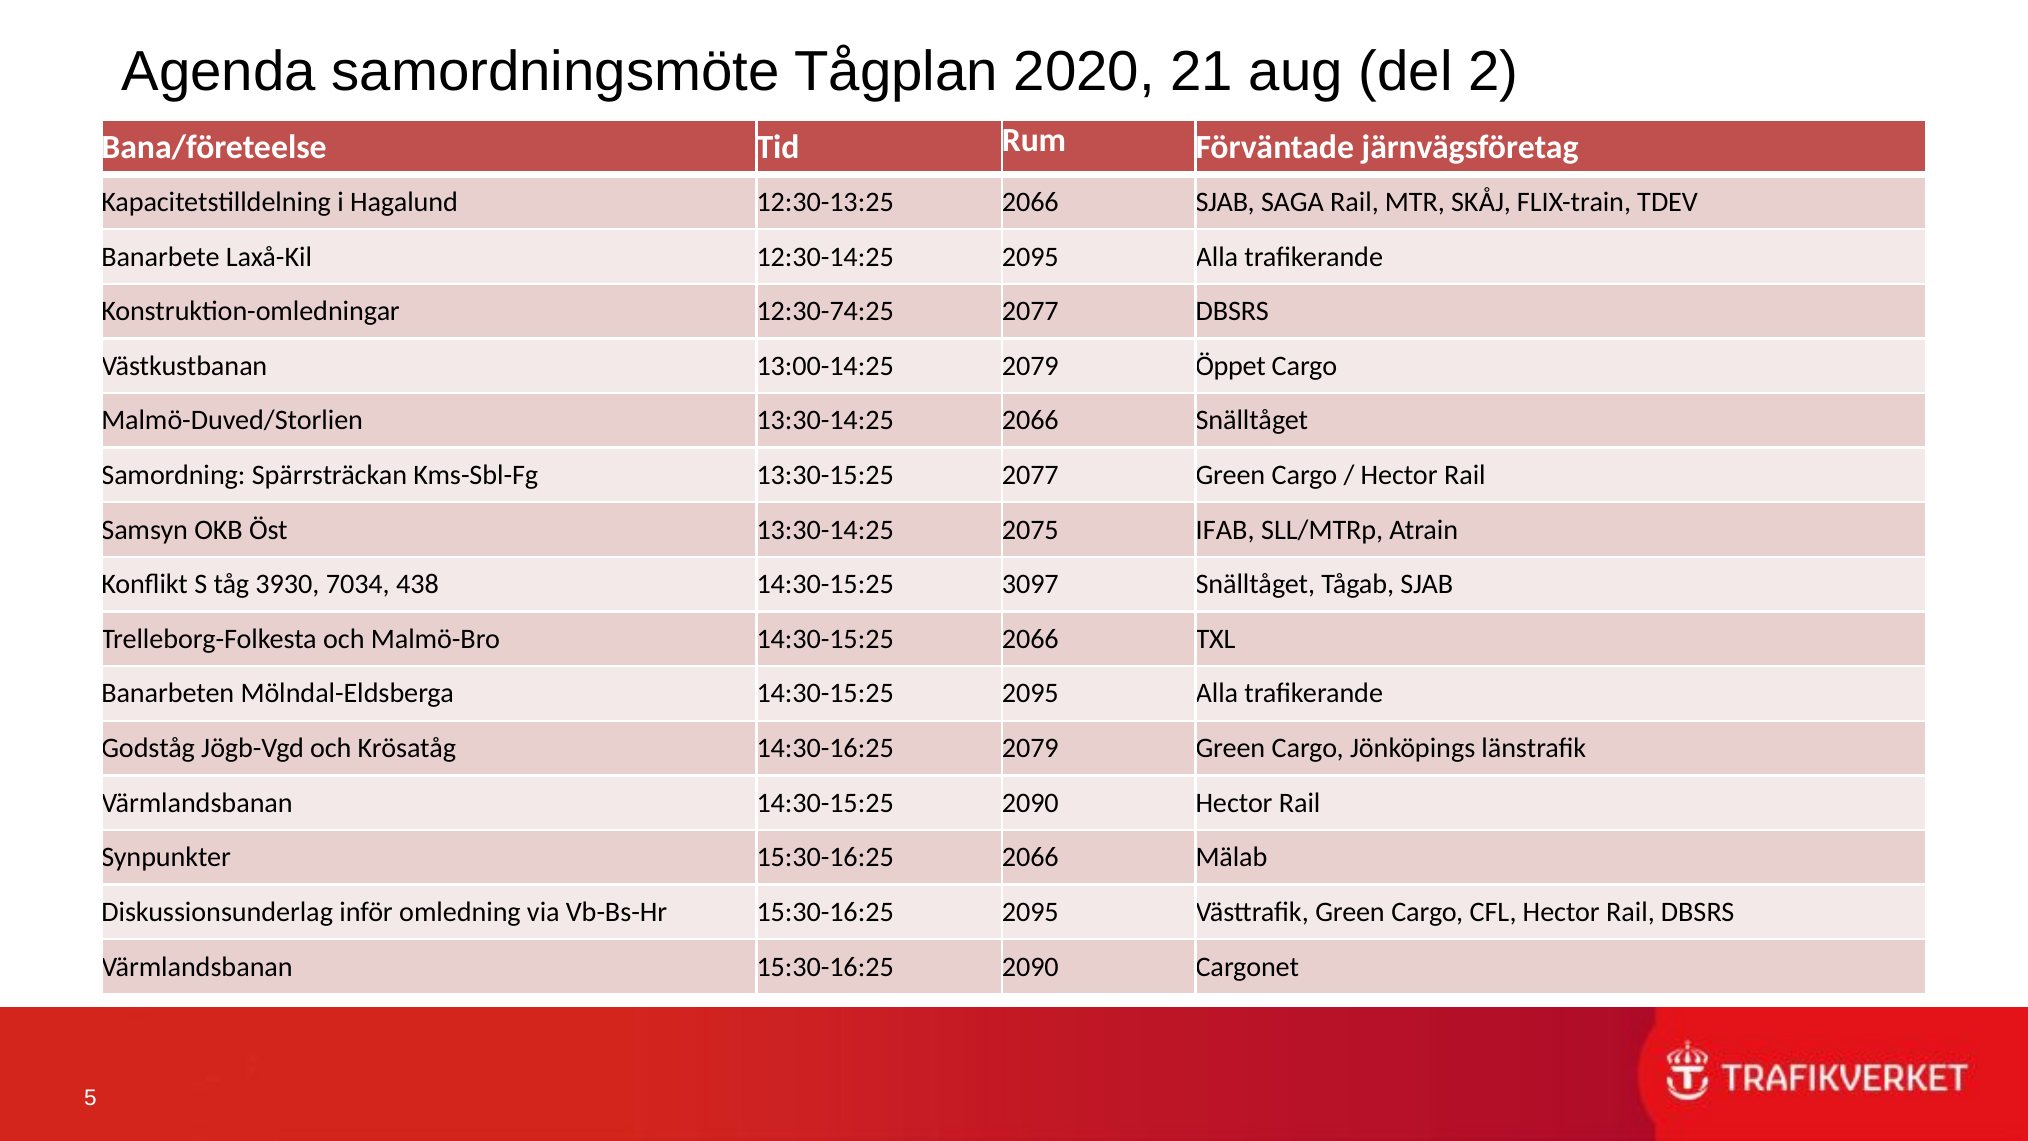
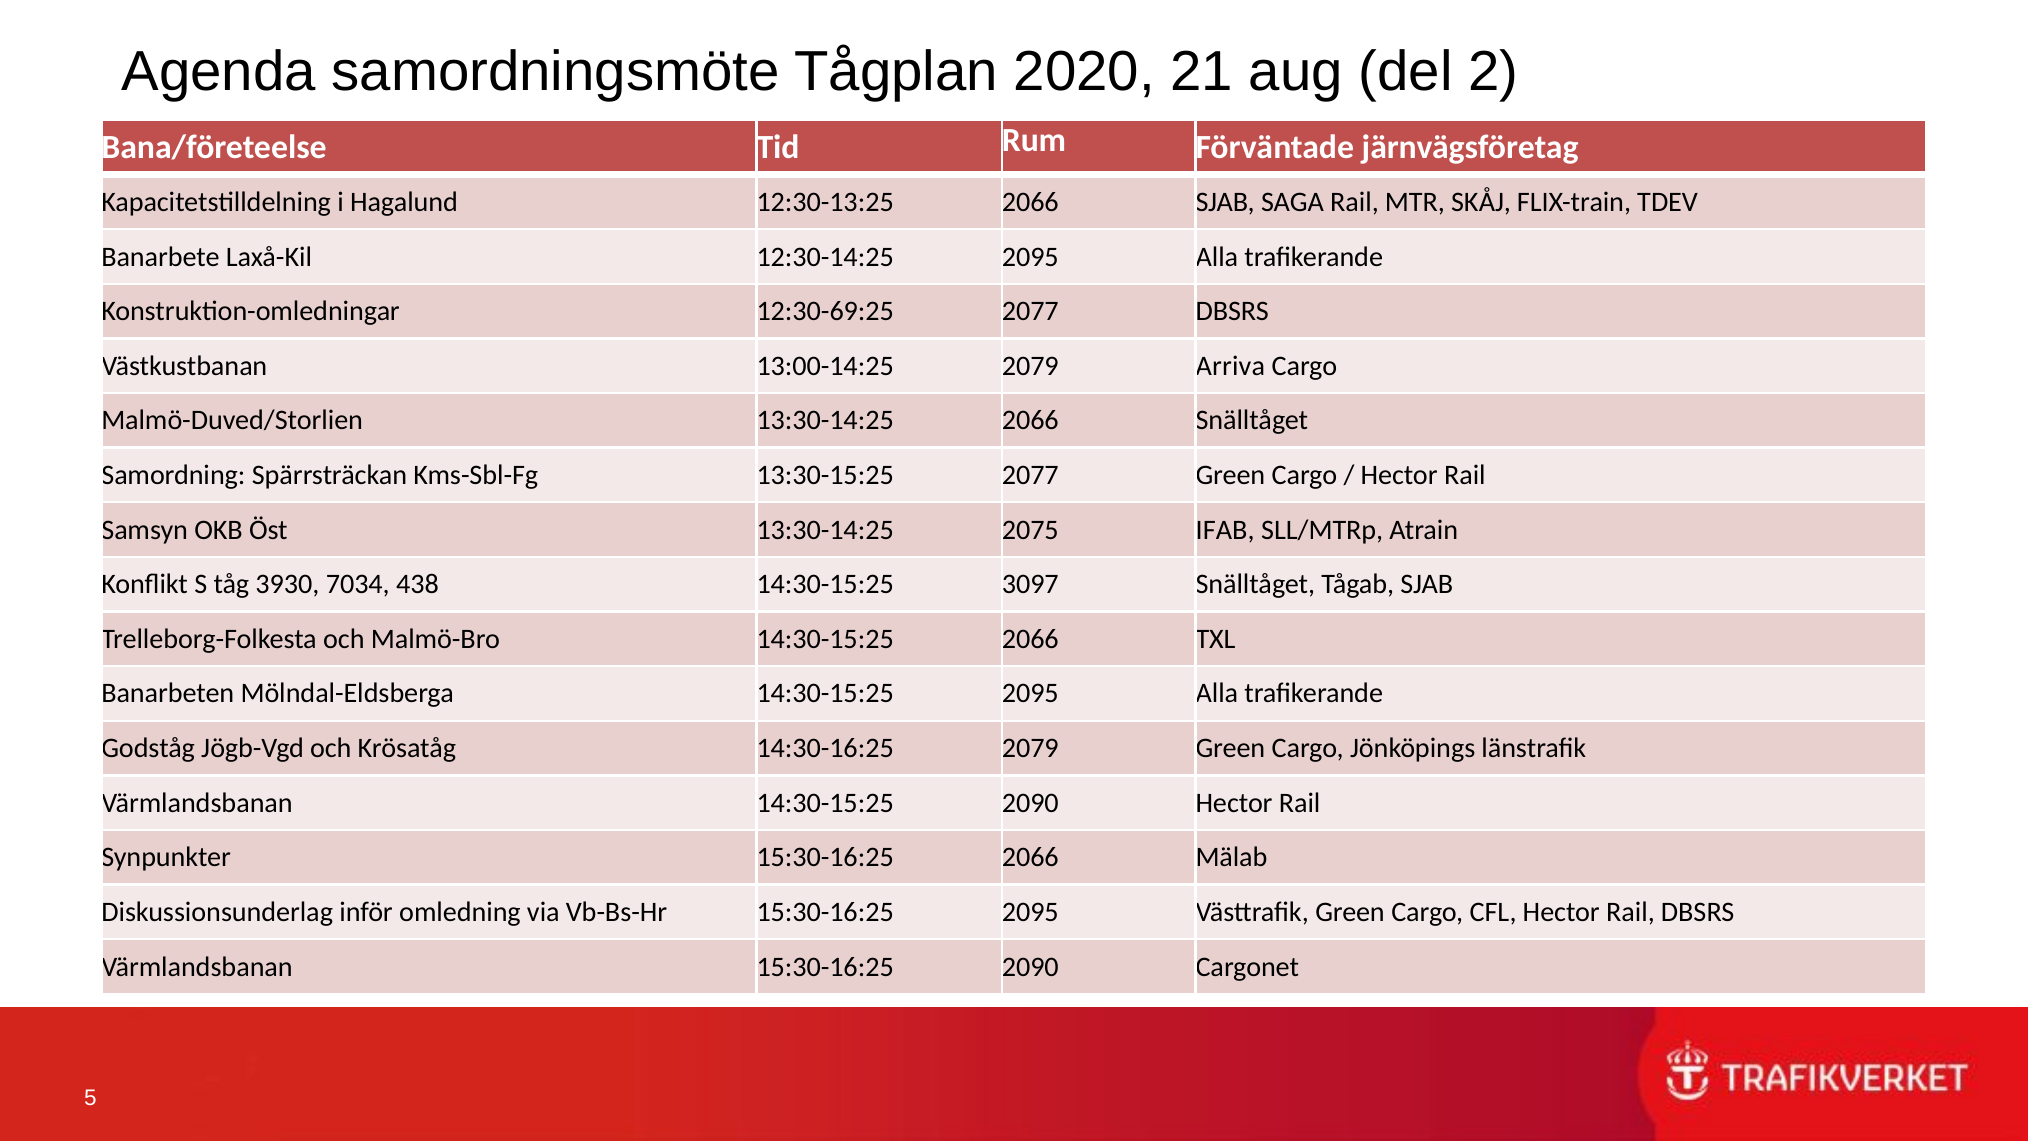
12:30-74:25: 12:30-74:25 -> 12:30-69:25 (825, 311)
Öppet: Öppet -> Arriva (1230, 366)
